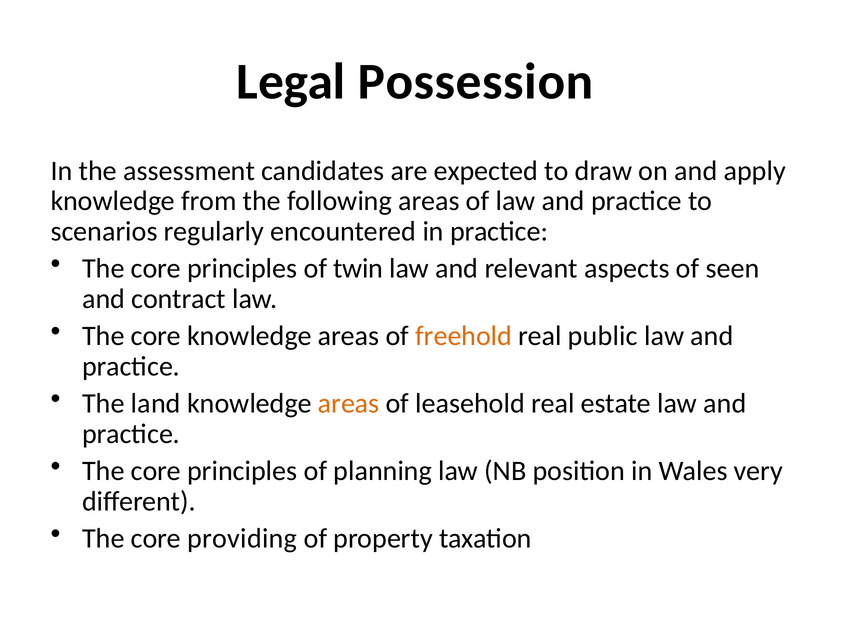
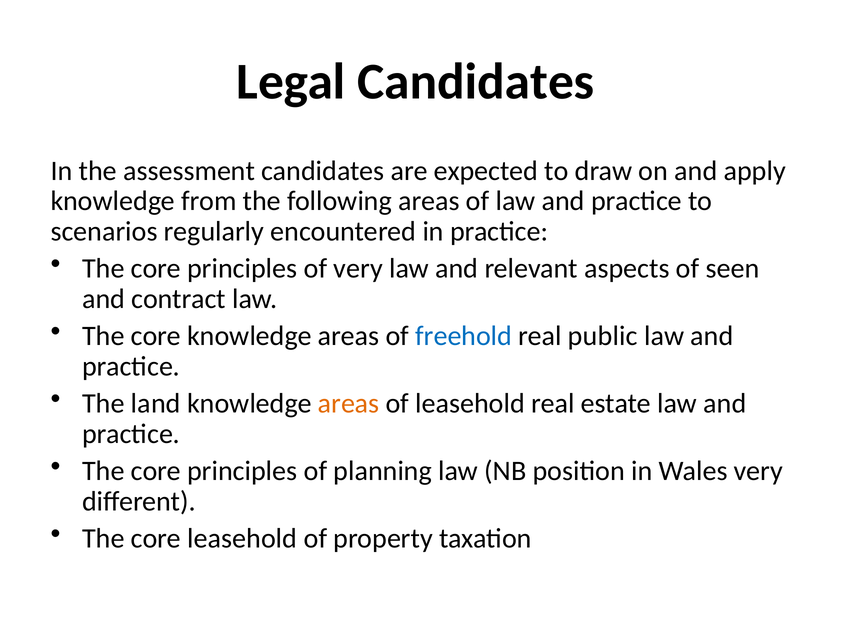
Legal Possession: Possession -> Candidates (476, 82)
of twin: twin -> very (358, 268)
freehold colour: orange -> blue (464, 336)
core providing: providing -> leasehold (242, 538)
